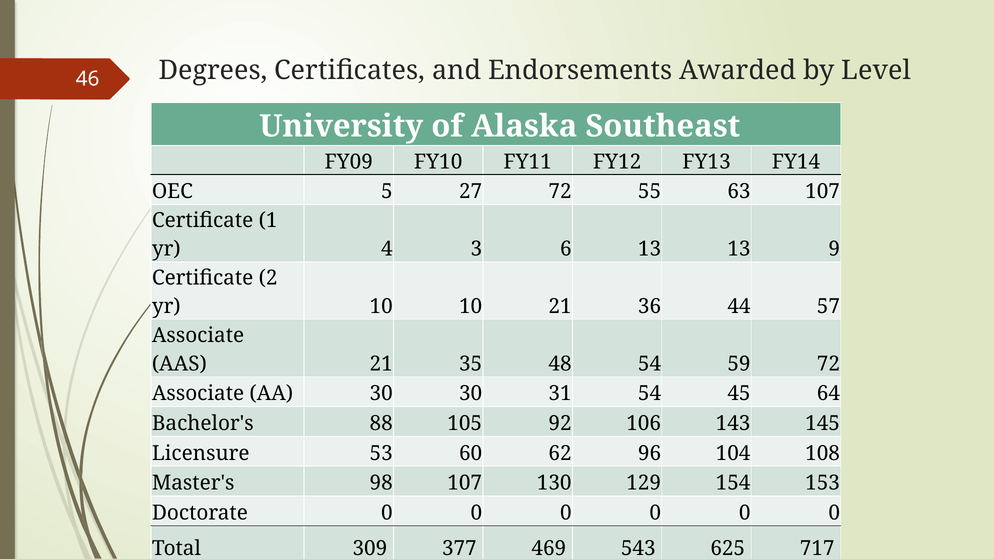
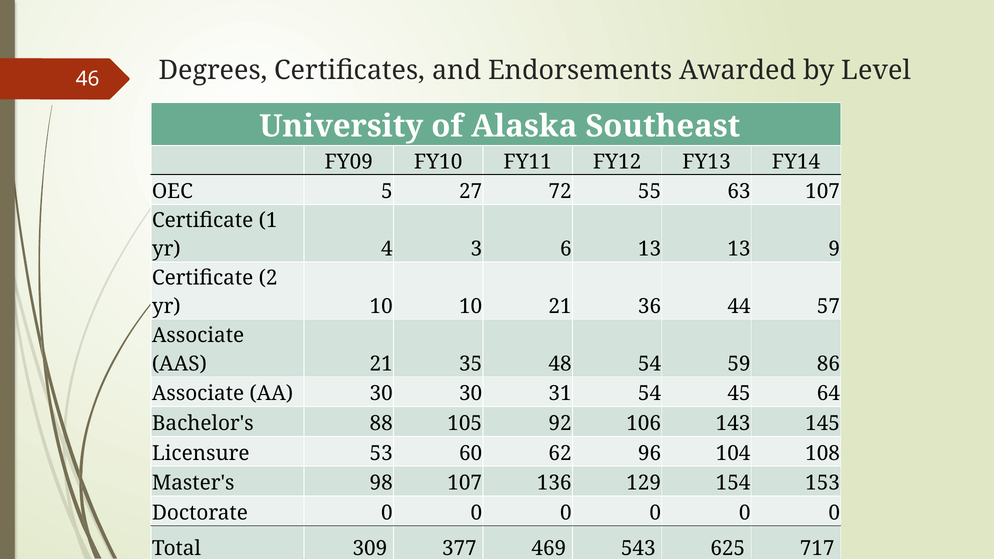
59 72: 72 -> 86 (828, 364)
130: 130 -> 136 (554, 483)
